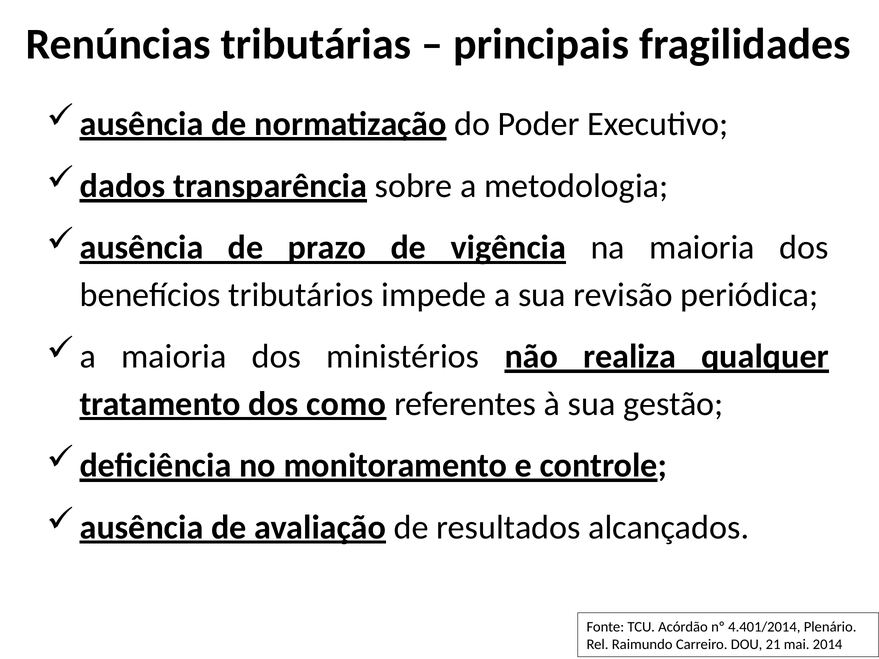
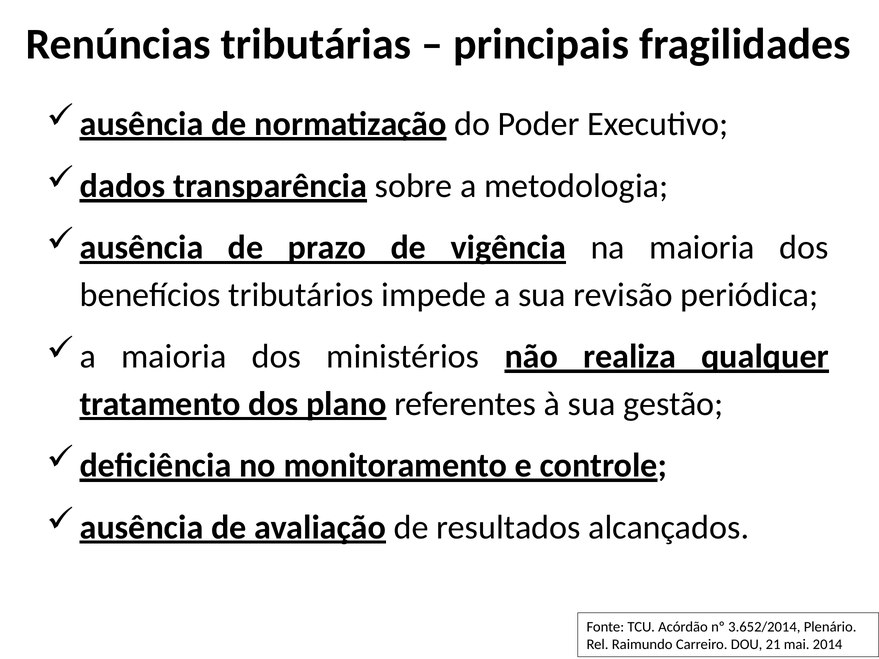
como: como -> plano (346, 404)
4.401/2014: 4.401/2014 -> 3.652/2014 (764, 627)
